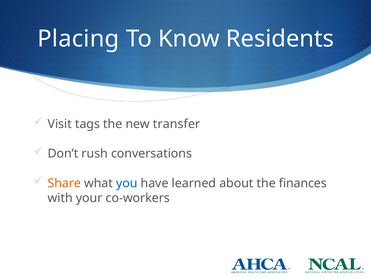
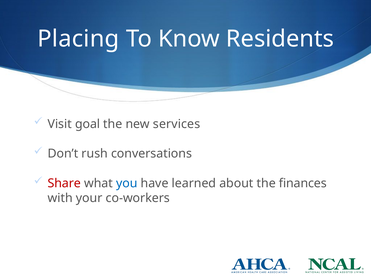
tags: tags -> goal (88, 124)
transfer: transfer -> services (177, 124)
Share colour: orange -> red (64, 183)
